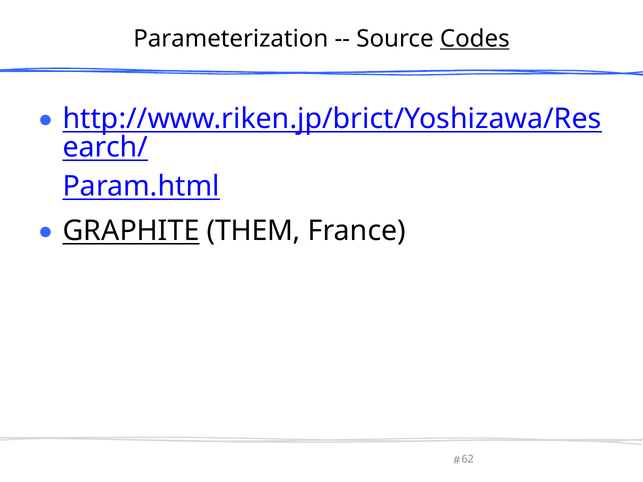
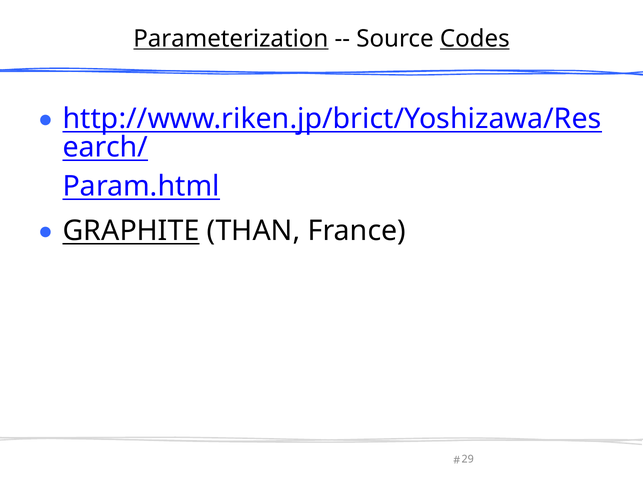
Parameterization underline: none -> present (231, 39)
THEM: THEM -> THAN (254, 231)
62: 62 -> 29 (468, 460)
